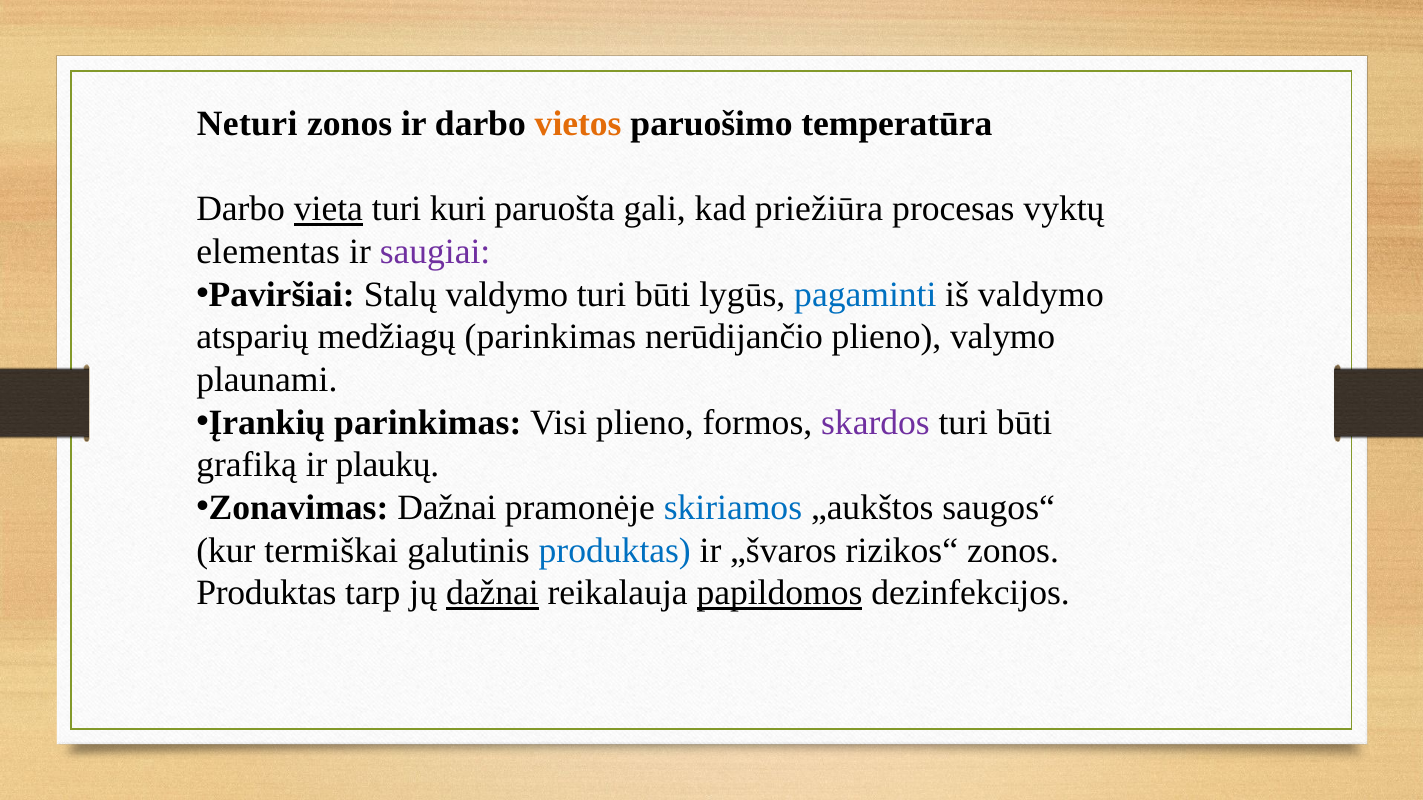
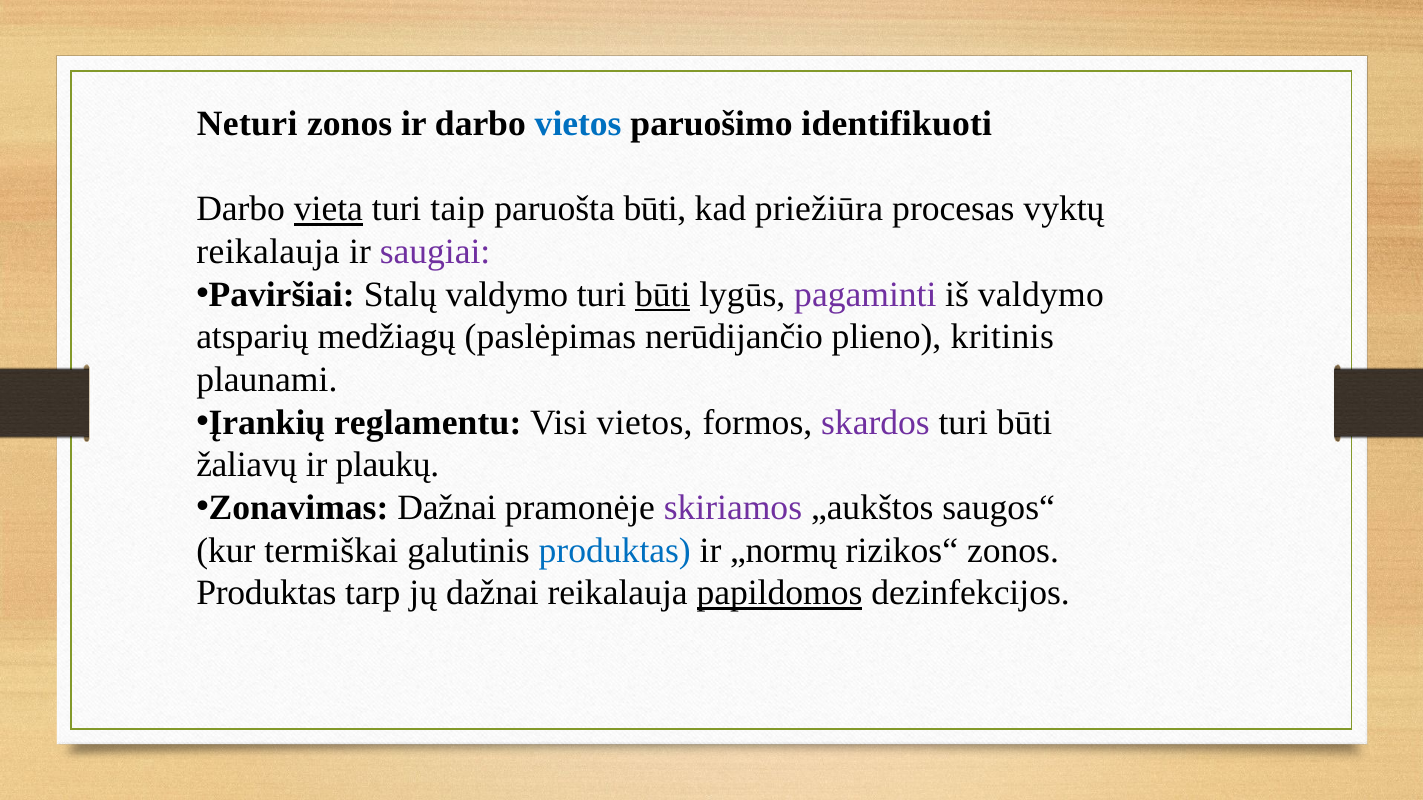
vietos colour: orange -> blue (578, 124)
temperatūra: temperatūra -> identifikuoti (897, 124)
kuri: kuri -> taip (458, 209)
paruošta gali: gali -> būti (655, 209)
elementas: elementas -> reikalauja (268, 252)
būti underline: none -> present (663, 295)
pagaminti colour: blue -> purple (865, 295)
medžiagų parinkimas: parinkimas -> paslėpimas (550, 337)
valymo: valymo -> kritinis (1002, 337)
Įrankių parinkimas: parinkimas -> reglamentu (428, 423)
Visi plieno: plieno -> vietos (645, 423)
grafiką: grafiką -> žaliavų (247, 465)
skiriamos colour: blue -> purple (733, 508)
„švaros: „švaros -> „normų (784, 551)
dažnai underline: present -> none (492, 594)
